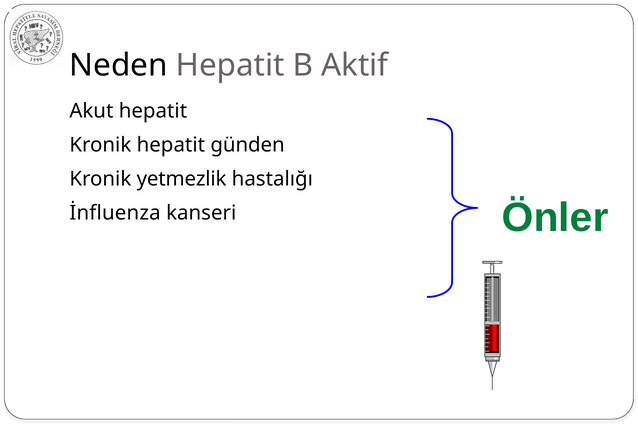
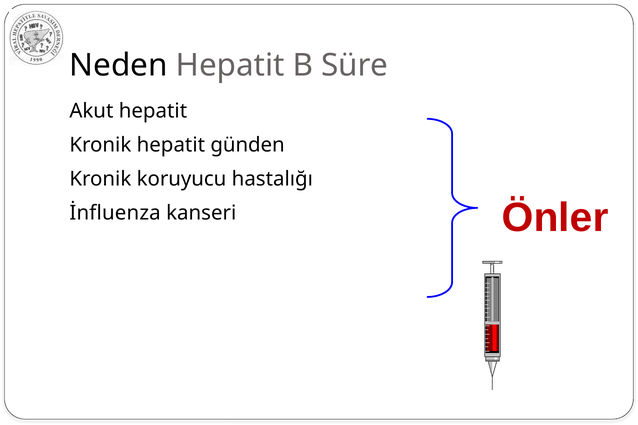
Aktif: Aktif -> Süre (355, 66)
yetmezlik: yetmezlik -> koruyucu (182, 179)
Önler colour: green -> red (555, 218)
